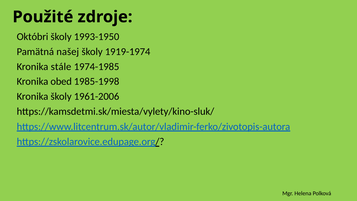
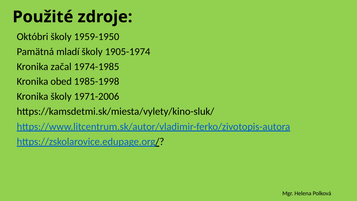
1993-1950: 1993-1950 -> 1959-1950 (97, 37)
našej: našej -> mladí (68, 52)
1919-1974: 1919-1974 -> 1905-1974 (128, 52)
stále: stále -> začal (61, 67)
1961-2006: 1961-2006 -> 1971-2006 (97, 96)
